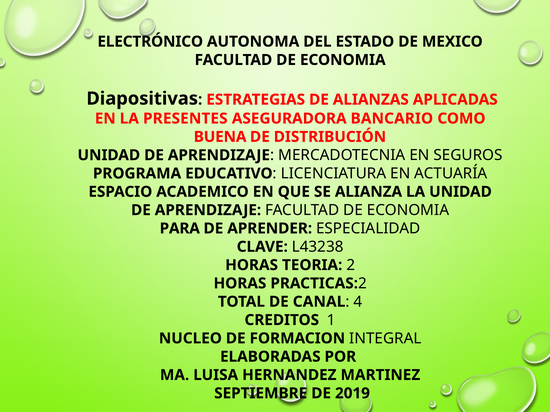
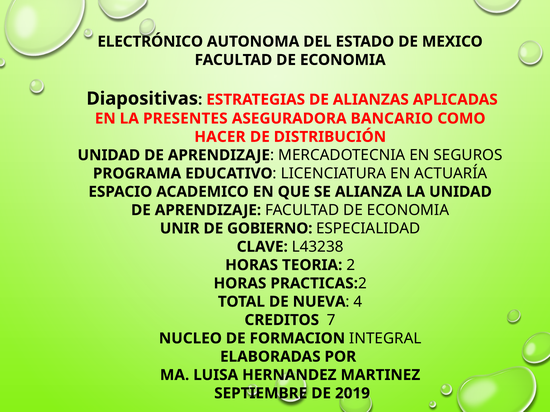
BUENA: BUENA -> HACER (220, 137)
PARA: PARA -> UNIR (180, 229)
APRENDER: APRENDER -> GOBIERNO (270, 229)
CANAL: CANAL -> NUEVA (319, 302)
1: 1 -> 7 (331, 320)
